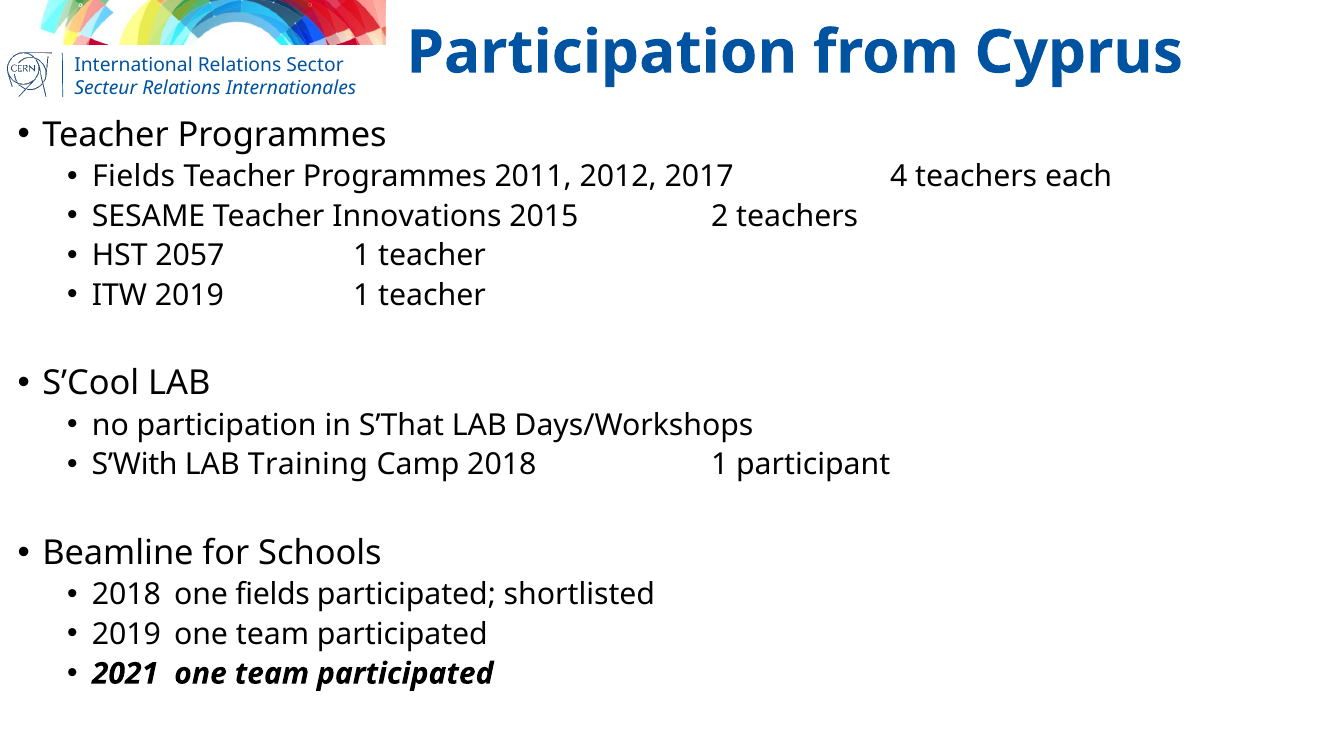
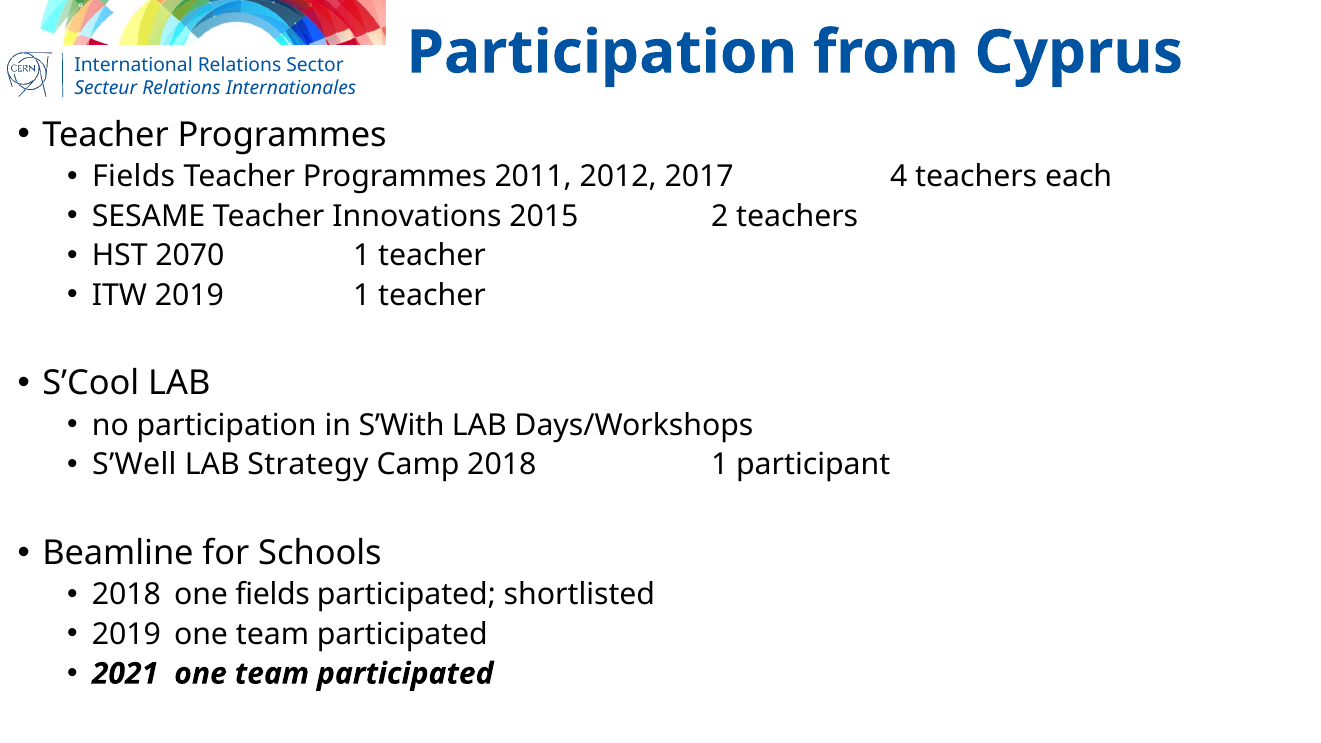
2057: 2057 -> 2070 (190, 256)
S’That: S’That -> S’With (402, 425)
S’With: S’With -> S’Well (134, 465)
Training: Training -> Strategy (308, 465)
